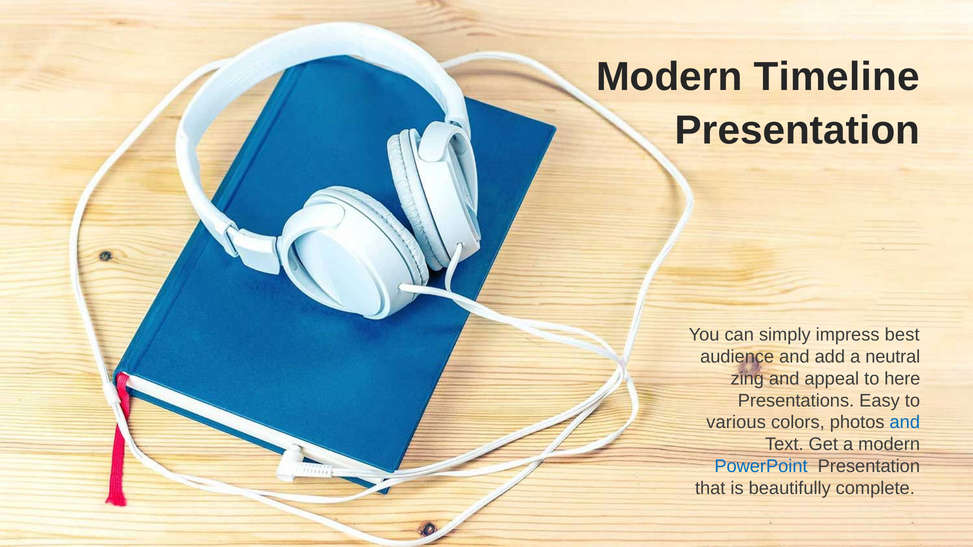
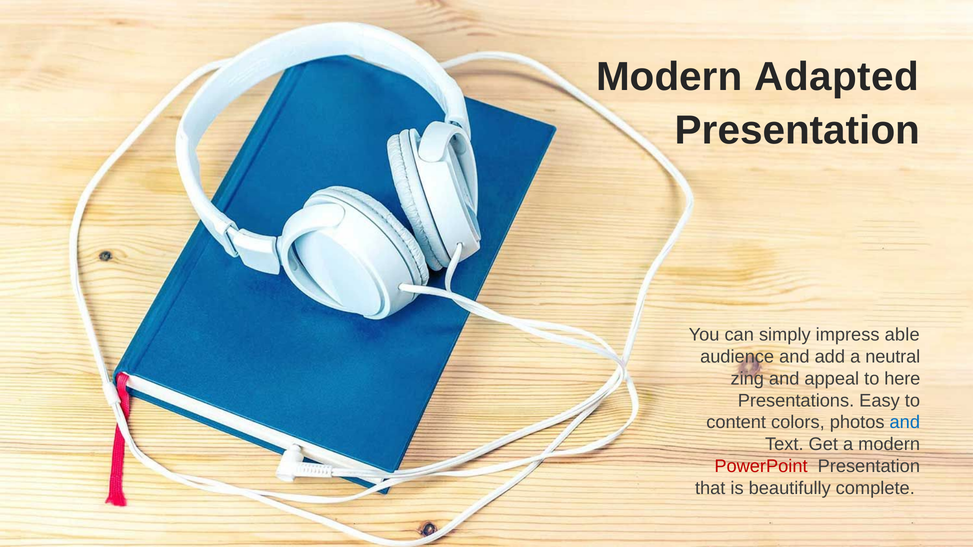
Timeline: Timeline -> Adapted (837, 77)
best: best -> able (902, 335)
various: various -> content (736, 423)
PowerPoint colour: blue -> red (761, 466)
